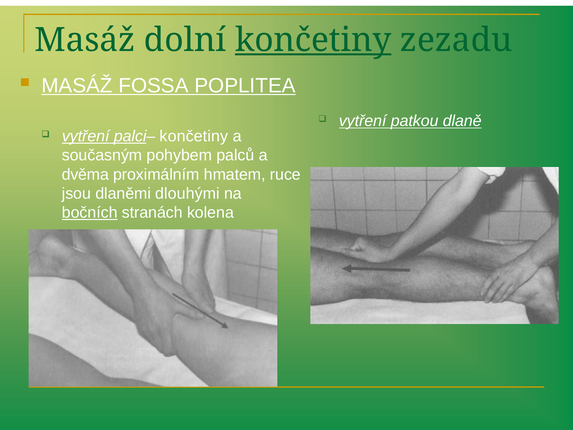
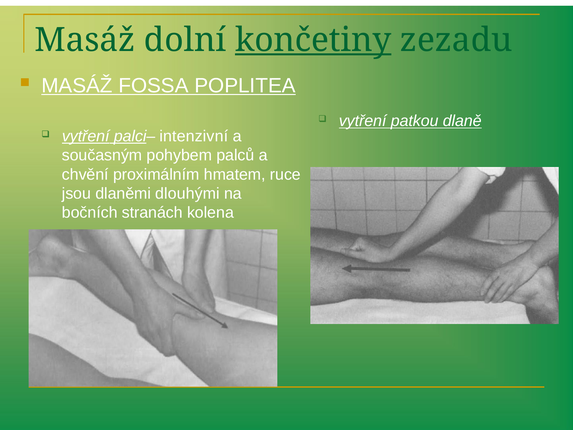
palci– končetiny: končetiny -> intenzivní (194, 136)
dvěma: dvěma -> chvění (85, 174)
bočních underline: present -> none (90, 213)
